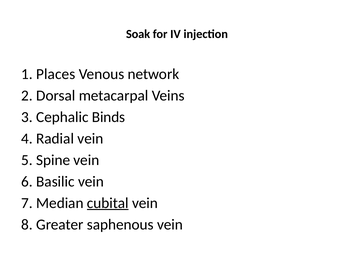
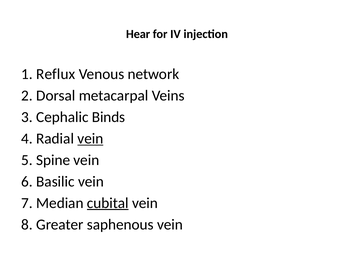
Soak: Soak -> Hear (138, 34)
Places: Places -> Reflux (56, 74)
vein underline: none -> present (90, 138)
